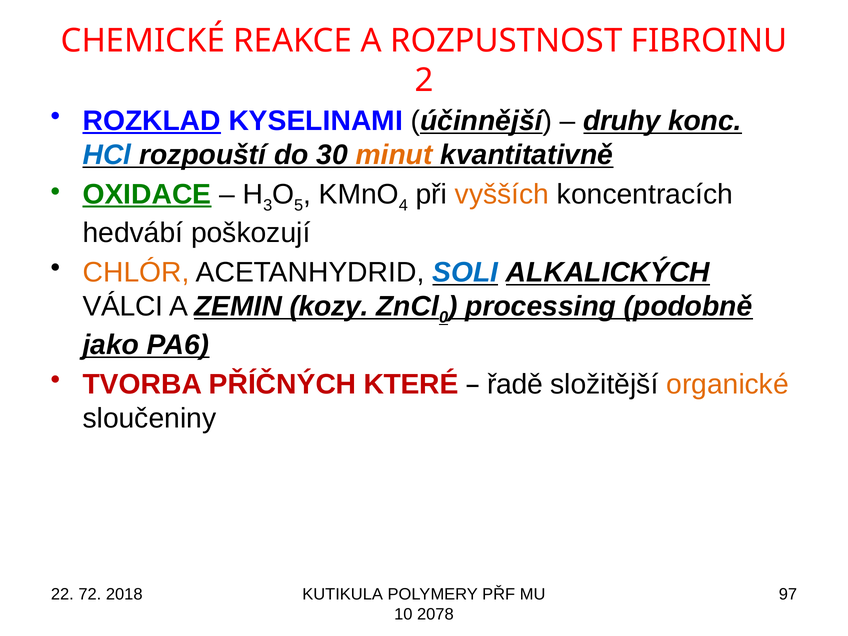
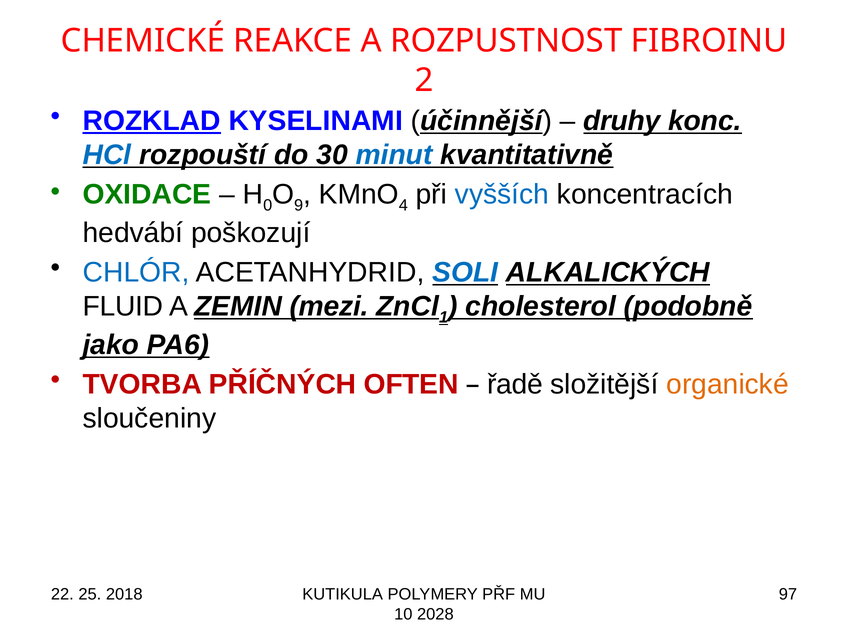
minut colour: orange -> blue (394, 155)
OXIDACE underline: present -> none (147, 194)
3: 3 -> 0 (268, 205)
5: 5 -> 9 (299, 205)
vyšších colour: orange -> blue (502, 194)
CHLÓR colour: orange -> blue (136, 272)
VÁLCI: VÁLCI -> FLUID (123, 306)
kozy: kozy -> mezi (329, 306)
0: 0 -> 1 (444, 317)
processing: processing -> cholesterol (541, 306)
KTERÉ: KTERÉ -> OFTEN (411, 385)
72: 72 -> 25 (90, 594)
2078: 2078 -> 2028 (435, 614)
